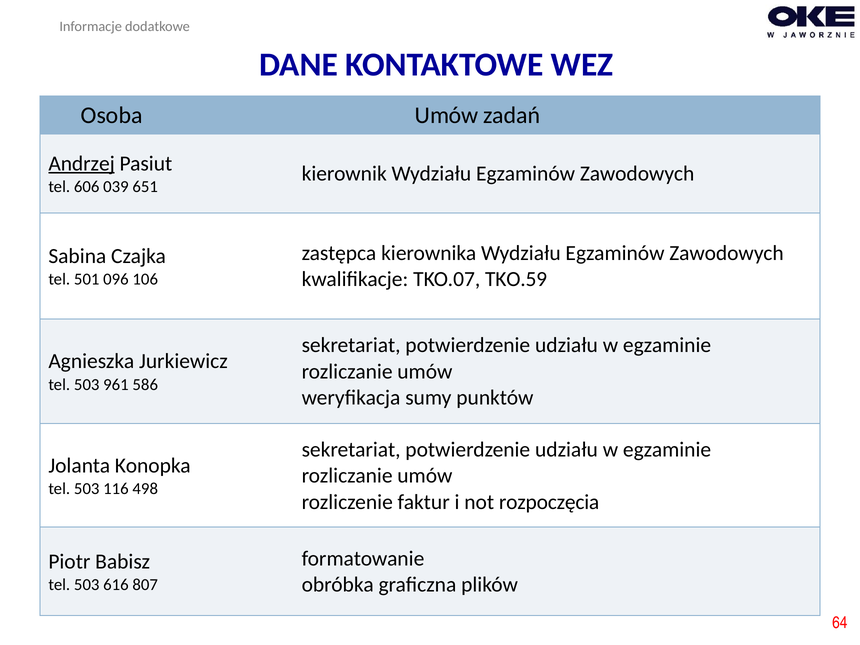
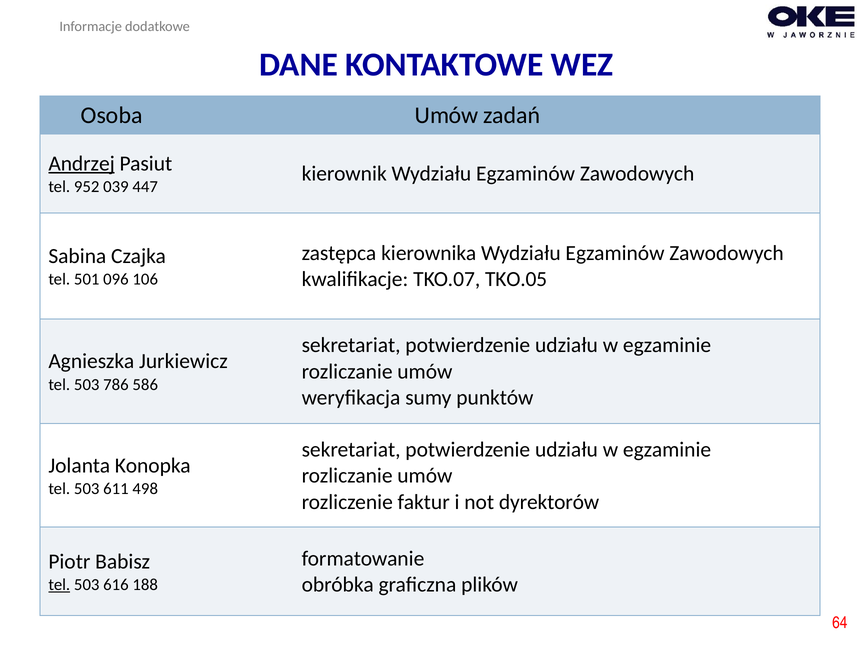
606: 606 -> 952 (87, 187)
651: 651 -> 447 (145, 187)
TKO.59: TKO.59 -> TKO.05 (516, 279)
961: 961 -> 786 (116, 385)
116: 116 -> 611 (116, 489)
rozpoczęcia: rozpoczęcia -> dyrektorów (549, 502)
tel underline: none -> present (59, 585)
807: 807 -> 188 (145, 585)
